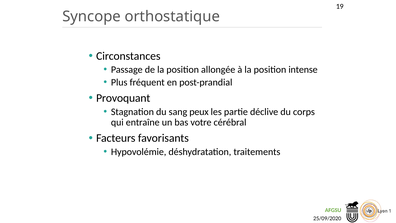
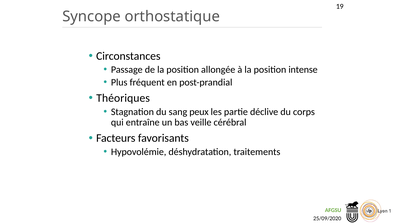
Provoquant: Provoquant -> Théoriques (123, 98)
votre: votre -> veille (201, 122)
